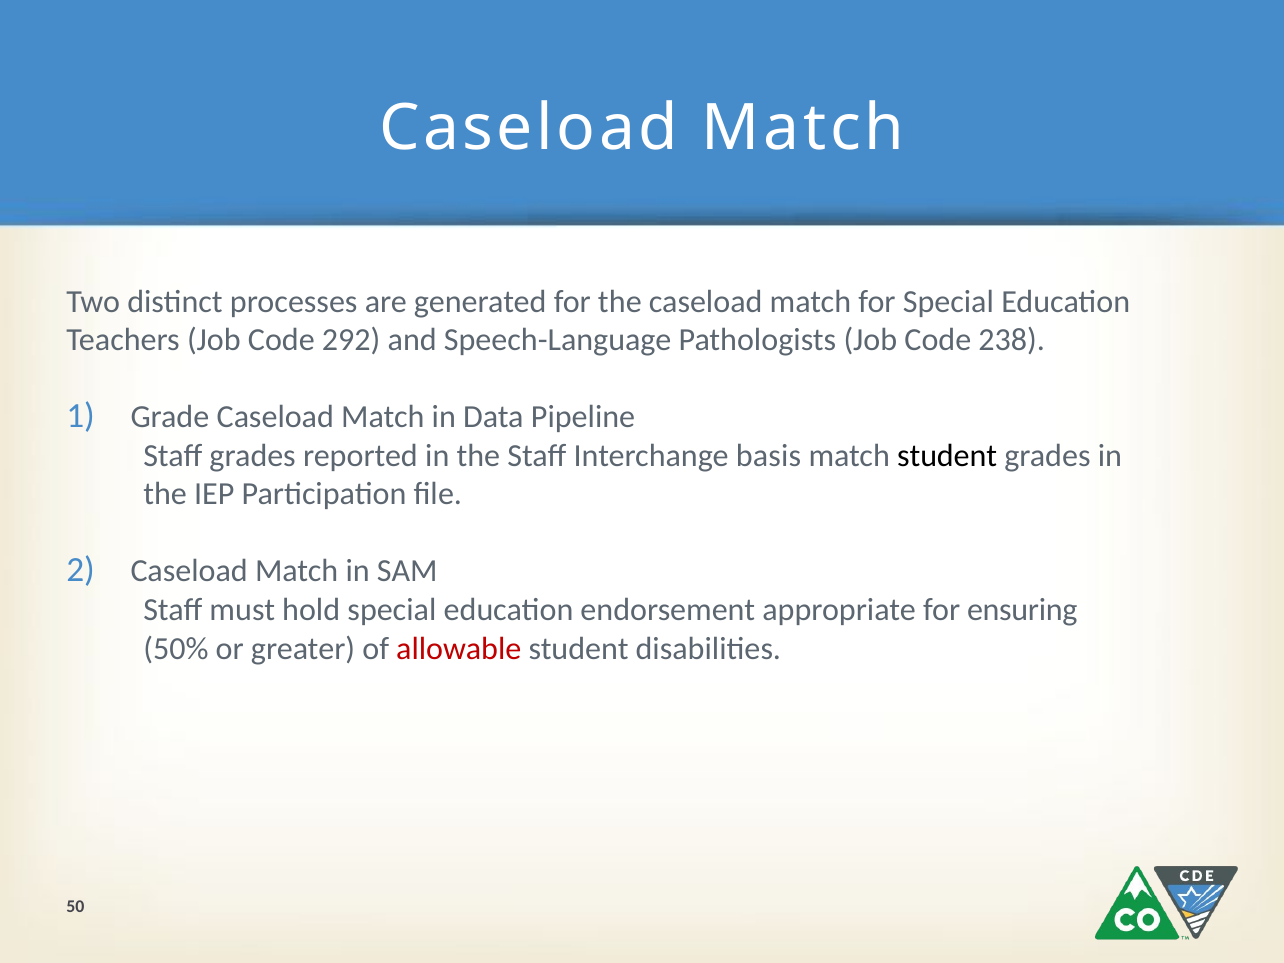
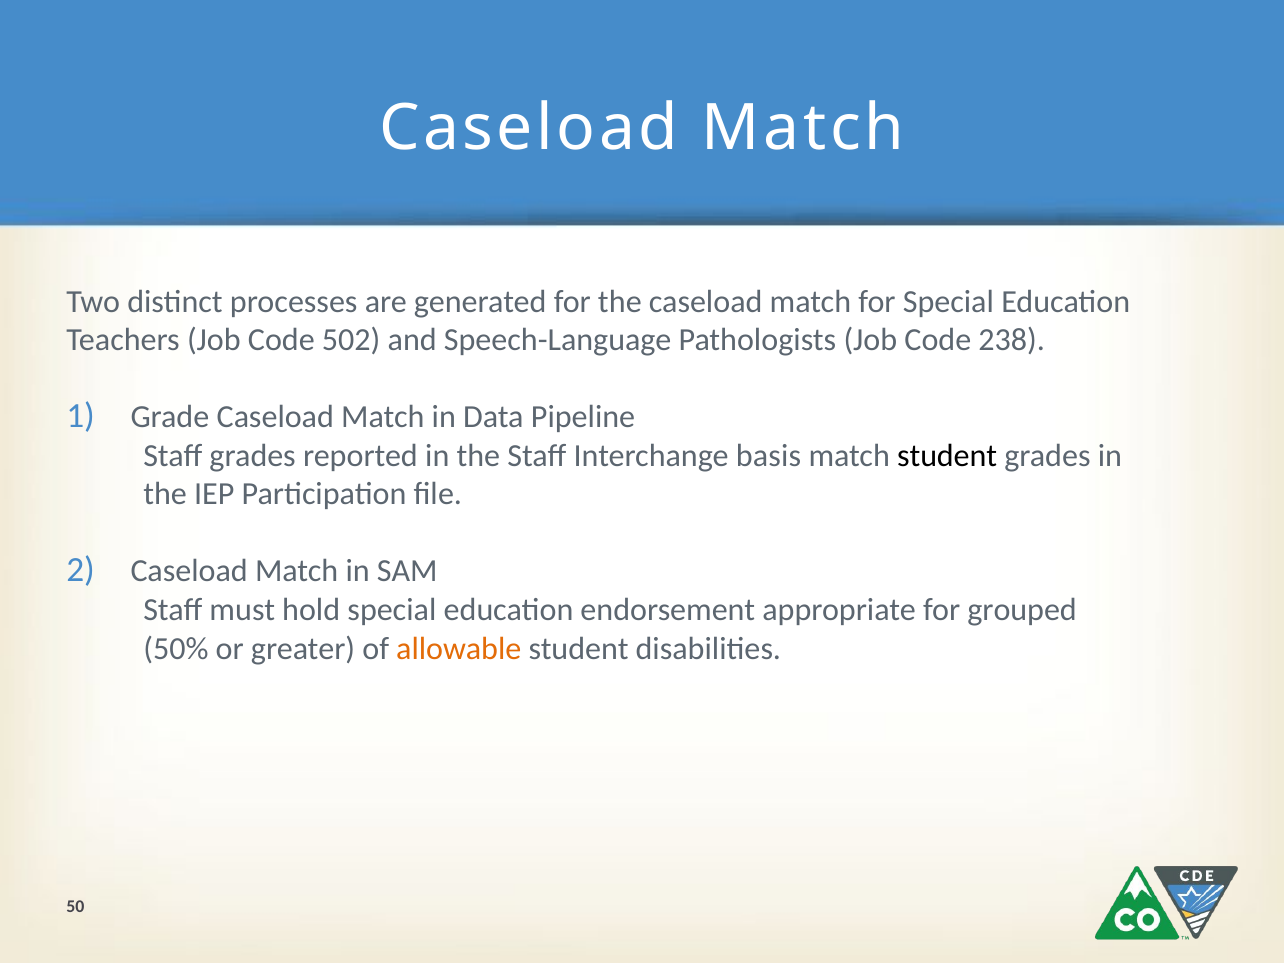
292: 292 -> 502 (351, 340)
ensuring: ensuring -> grouped (1022, 610)
allowable colour: red -> orange (459, 648)
